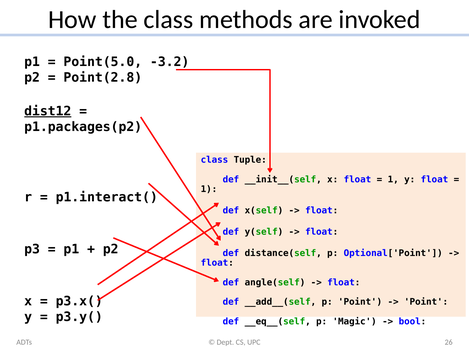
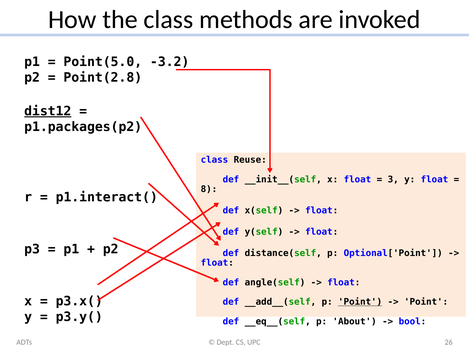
Tuple: Tuple -> Reuse (250, 160)
1: 1 -> 3 (393, 180)
1: 1 -> 8 (209, 190)
Point underline: none -> present (360, 303)
Magic: Magic -> About (355, 322)
